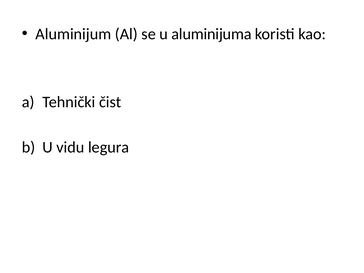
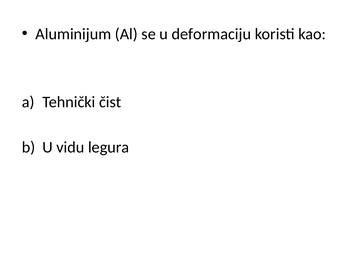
aluminijuma: aluminijuma -> deformaciju (211, 34)
